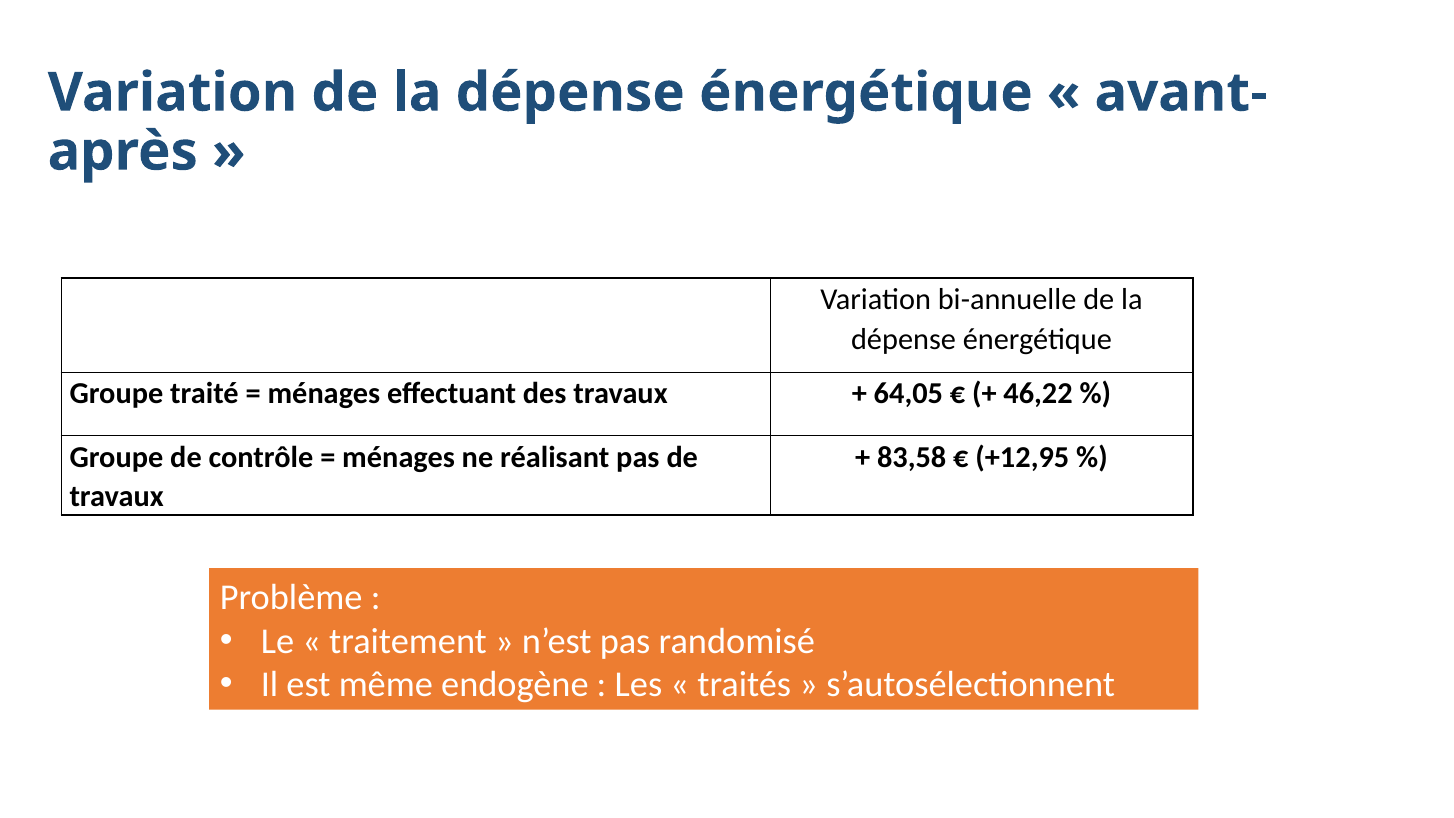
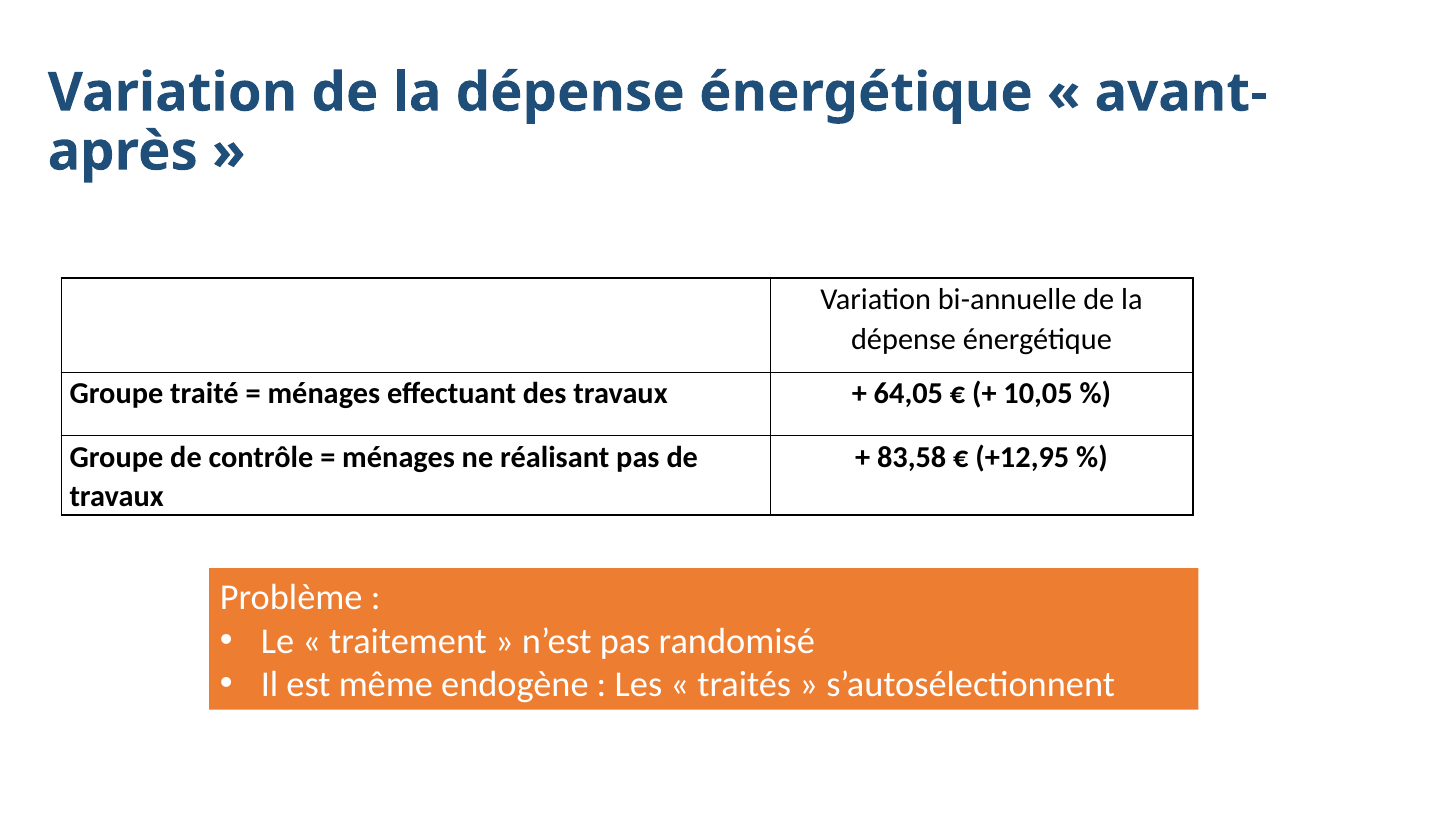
46,22: 46,22 -> 10,05 (1038, 394)
